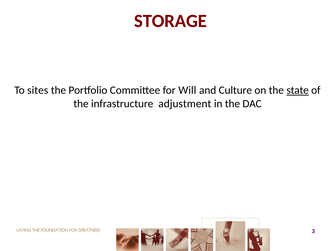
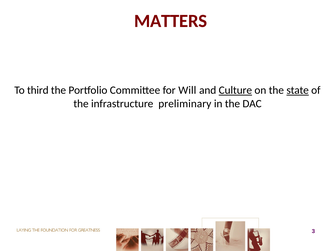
STORAGE: STORAGE -> MATTERS (171, 21)
sites: sites -> third (38, 90)
Culture underline: none -> present (235, 90)
adjustment: adjustment -> preliminary (185, 104)
